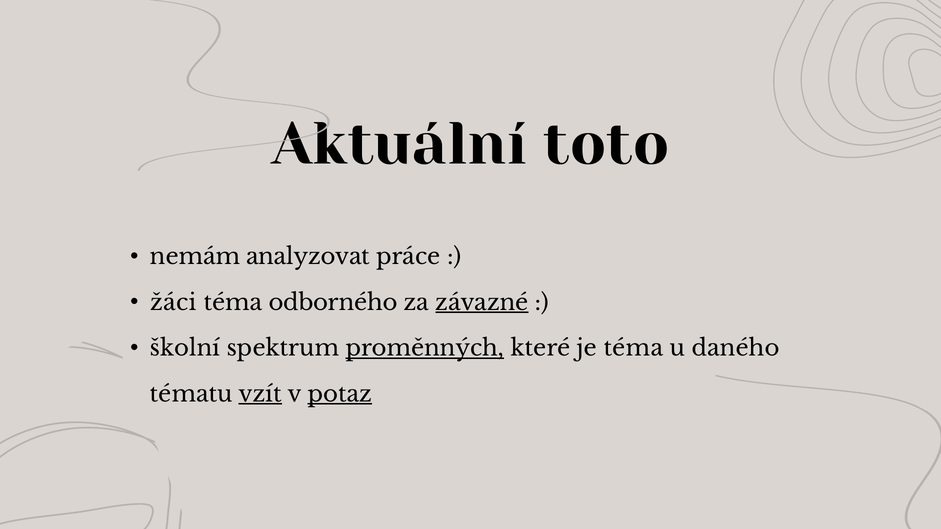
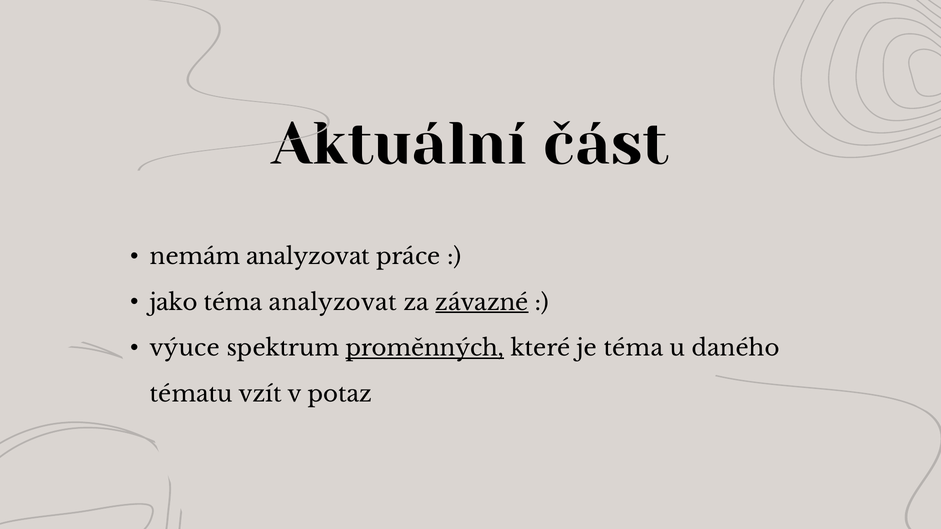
toto: toto -> část (606, 144)
žáci: žáci -> jako (174, 303)
téma odborného: odborného -> analyzovat (333, 303)
školní: školní -> výuce (185, 349)
vzít underline: present -> none (260, 394)
potaz underline: present -> none (340, 394)
